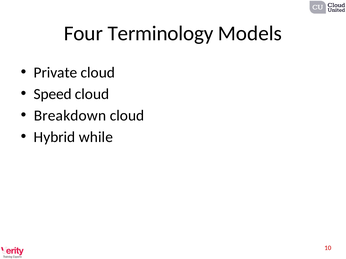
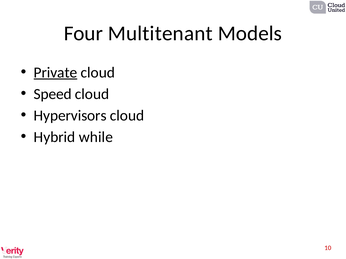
Terminology: Terminology -> Multitenant (160, 33)
Private underline: none -> present (55, 73)
Breakdown: Breakdown -> Hypervisors (70, 116)
